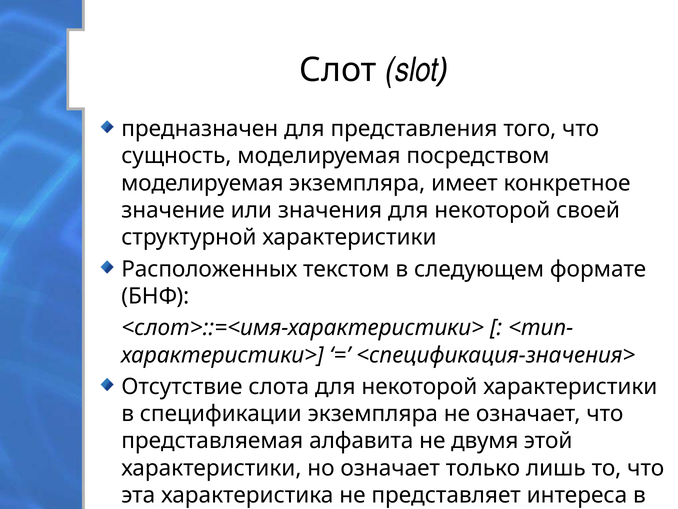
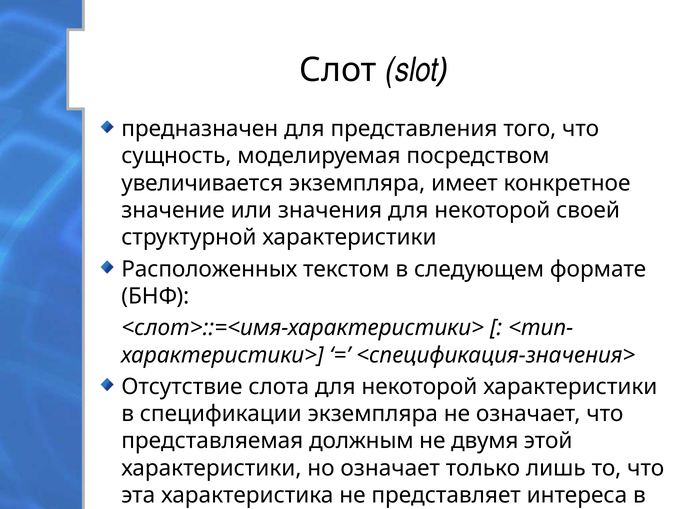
моделируемая: моделируемая -> увеличивается (202, 183)
алфавита: алфавита -> должным (361, 441)
